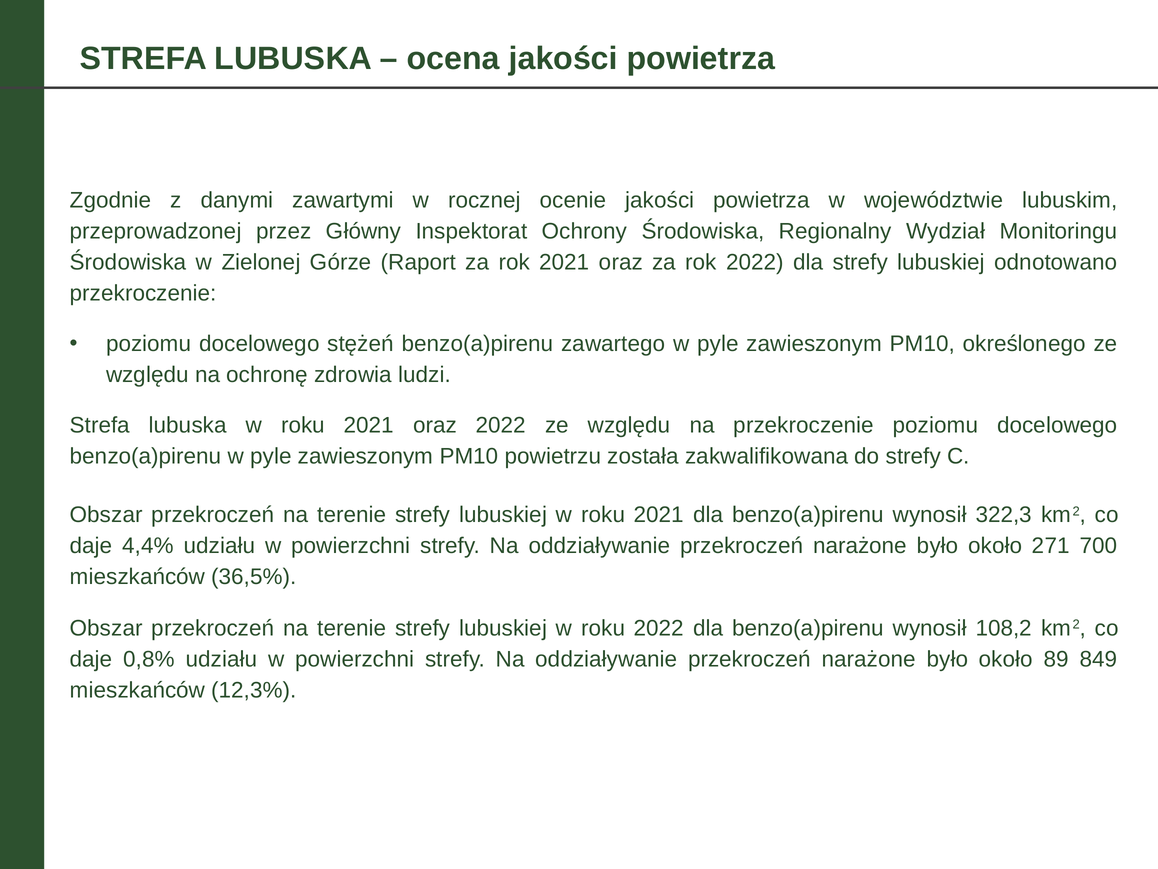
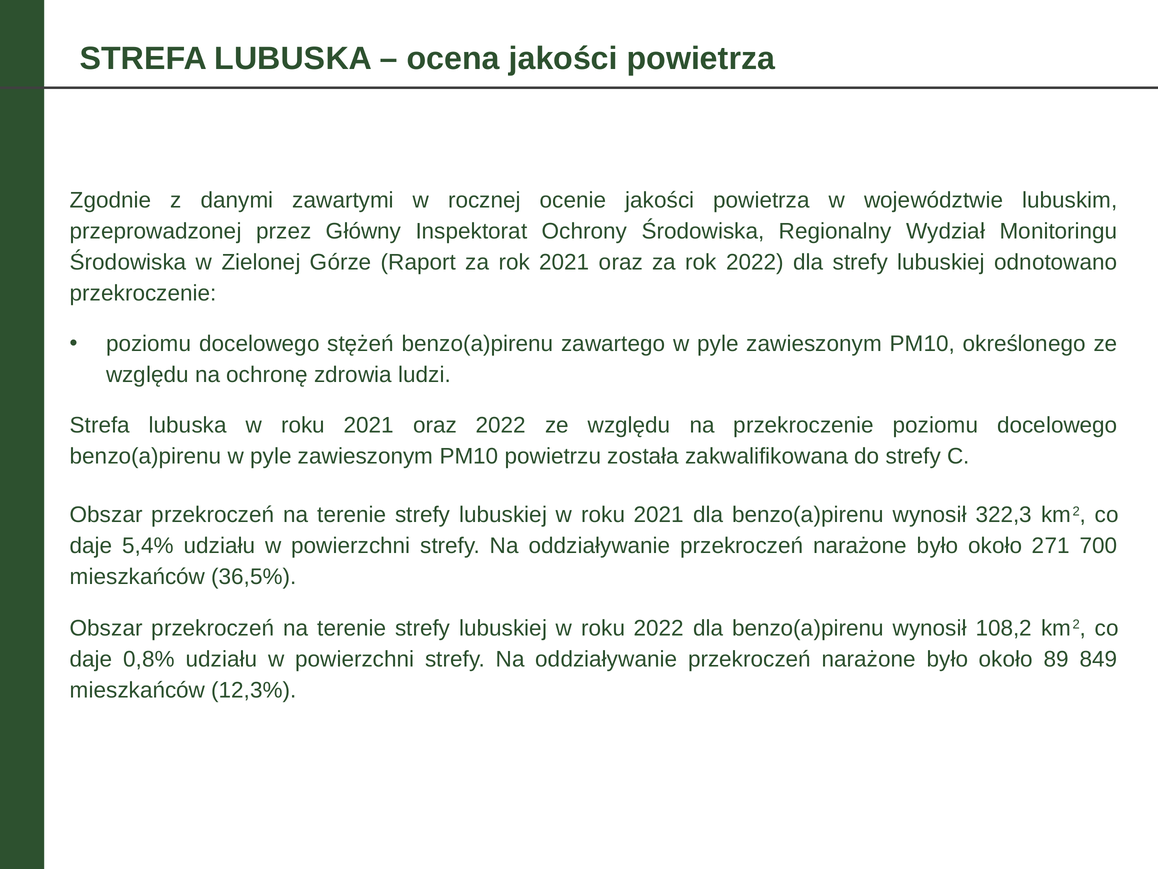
4,4%: 4,4% -> 5,4% (148, 546)
